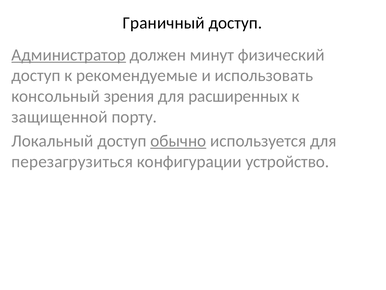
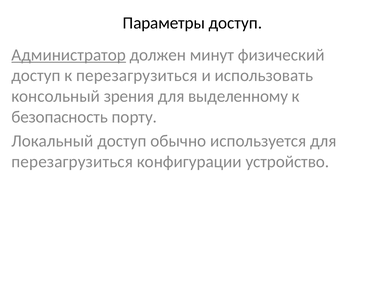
Граничный: Граничный -> Параметры (164, 23)
к рекомендуемые: рекомендуемые -> перезагрузиться (137, 75)
расширенных: расширенных -> выделенному (238, 96)
защищенной: защищенной -> безопасность (60, 117)
обычно underline: present -> none (178, 141)
